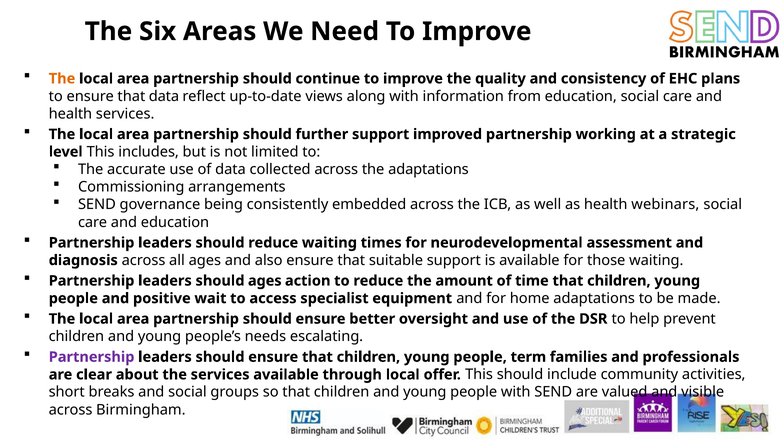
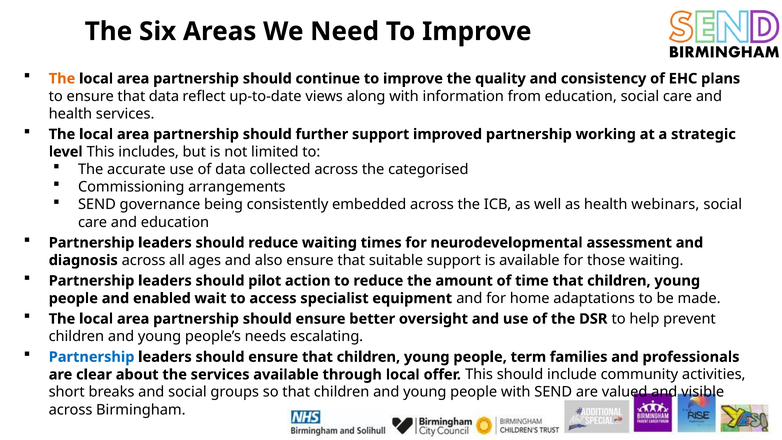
the adaptations: adaptations -> categorised (428, 169)
should ages: ages -> pilot (265, 281)
positive: positive -> enabled (162, 298)
Partnership colour: purple -> blue (92, 357)
